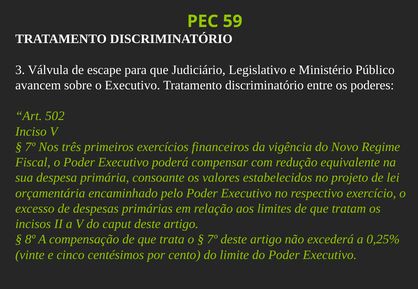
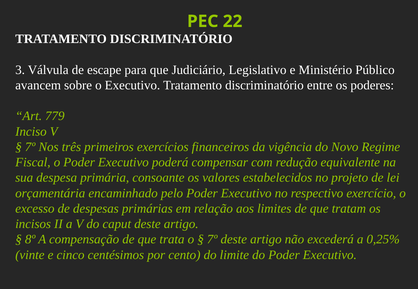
59: 59 -> 22 (233, 21)
502: 502 -> 779 (55, 116)
